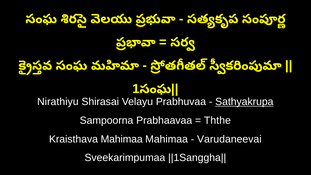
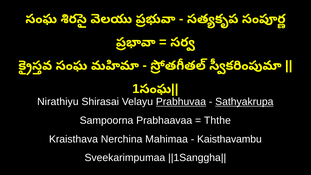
Prabhuvaa underline: none -> present (181, 102)
Kraisthava Mahimaa: Mahimaa -> Nerchina (122, 139)
Varudaneevai: Varudaneevai -> Kaisthavambu (229, 139)
